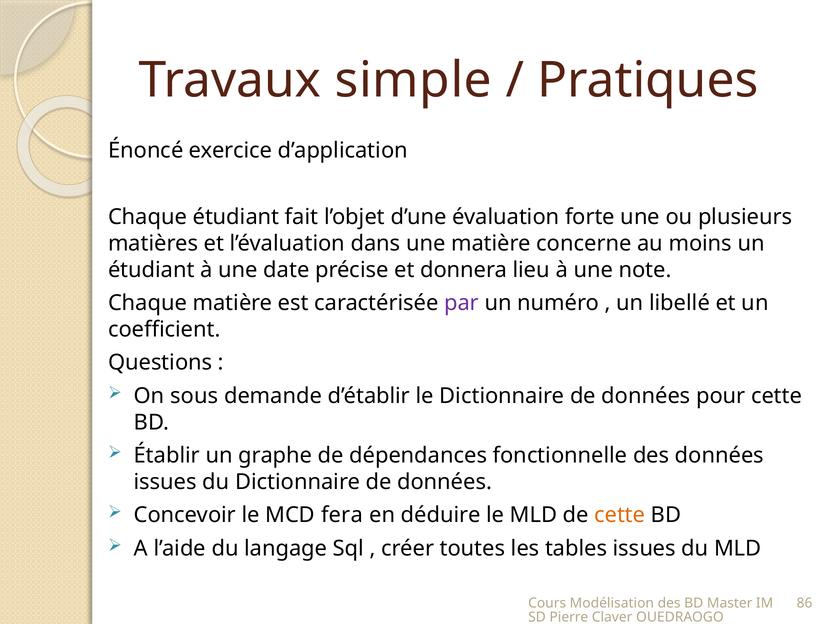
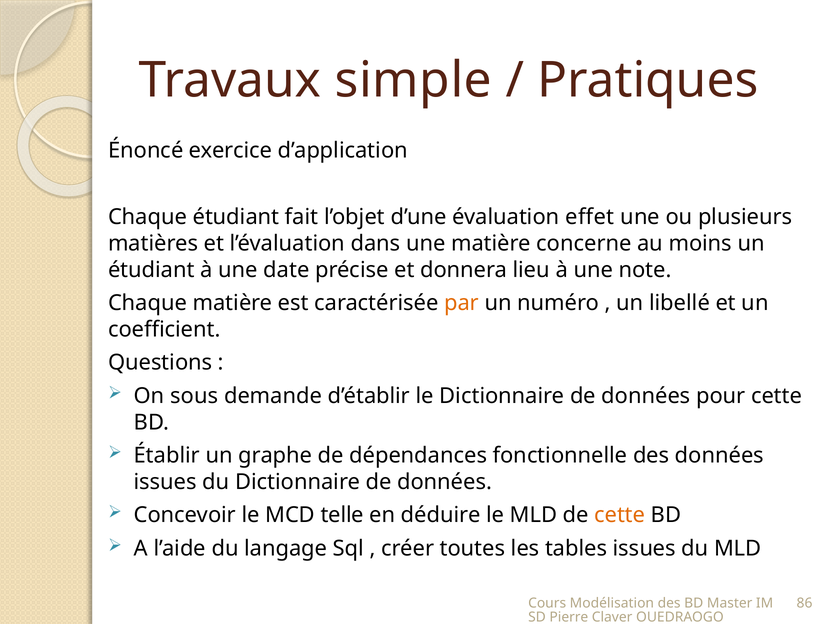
forte: forte -> effet (590, 217)
par colour: purple -> orange (462, 303)
fera: fera -> telle (342, 515)
